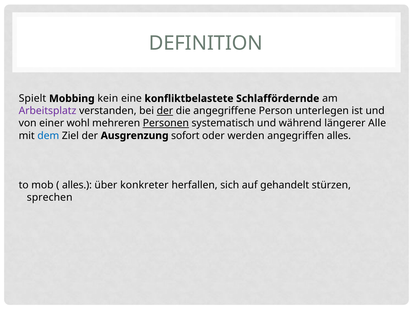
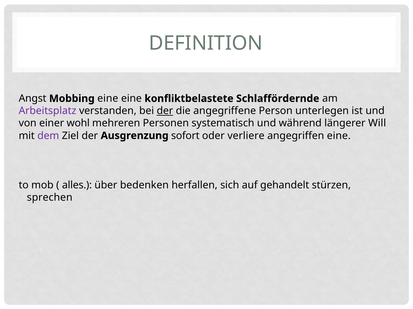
Spielt: Spielt -> Angst (33, 99)
Mobbing kein: kein -> eine (108, 99)
Personen underline: present -> none (166, 124)
Alle: Alle -> Will (377, 124)
dem colour: blue -> purple (48, 136)
werden: werden -> verliere (246, 136)
angegriffen alles: alles -> eine (339, 136)
konkreter: konkreter -> bedenken (144, 185)
